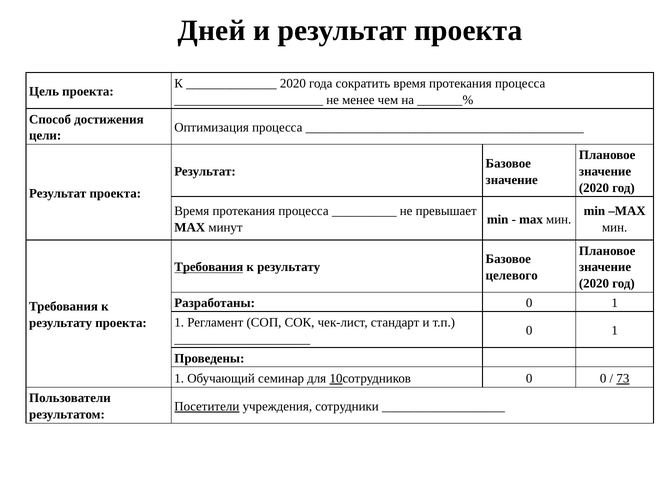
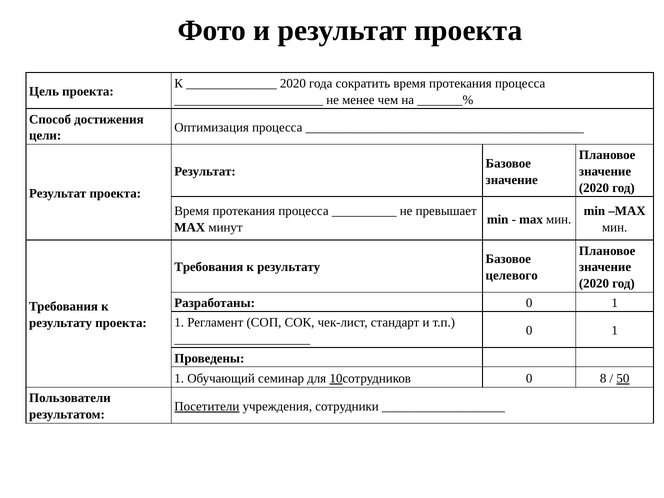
Дней: Дней -> Фото (212, 30)
Требования underline: present -> none (209, 267)
0 0: 0 -> 8 (603, 378)
73: 73 -> 50 (623, 378)
